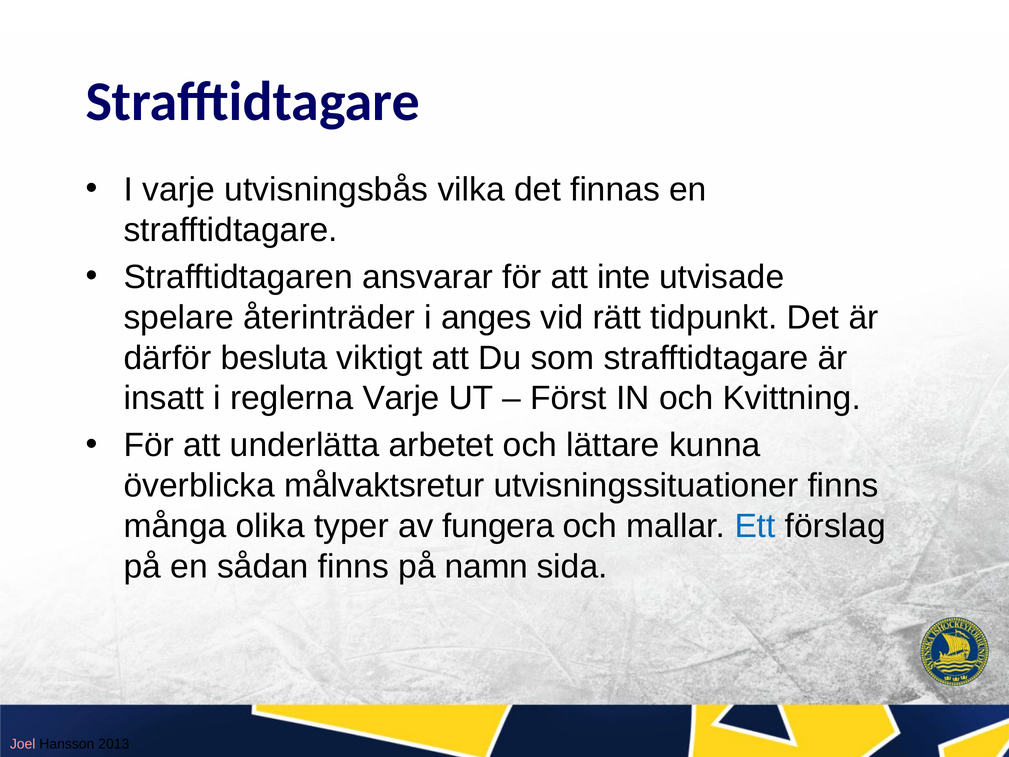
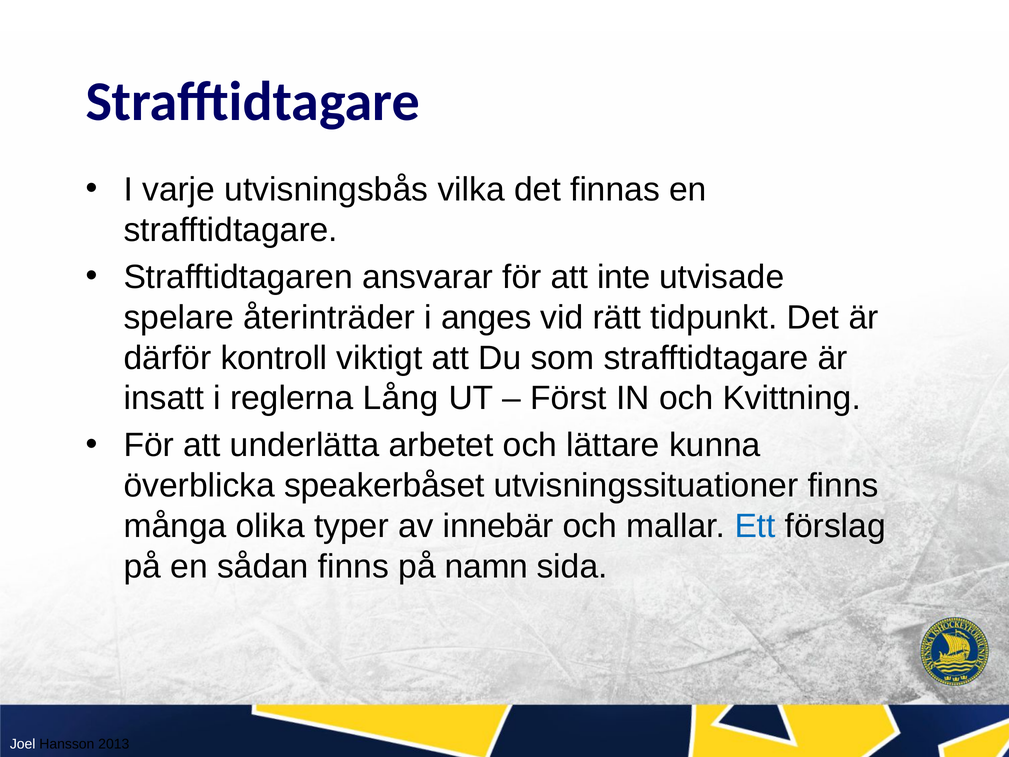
besluta: besluta -> kontroll (274, 358)
reglerna Varje: Varje -> Lång (401, 398)
målvaktsretur: målvaktsretur -> speakerbåset (384, 486)
fungera: fungera -> innebär (498, 526)
Joel colour: pink -> white (23, 744)
